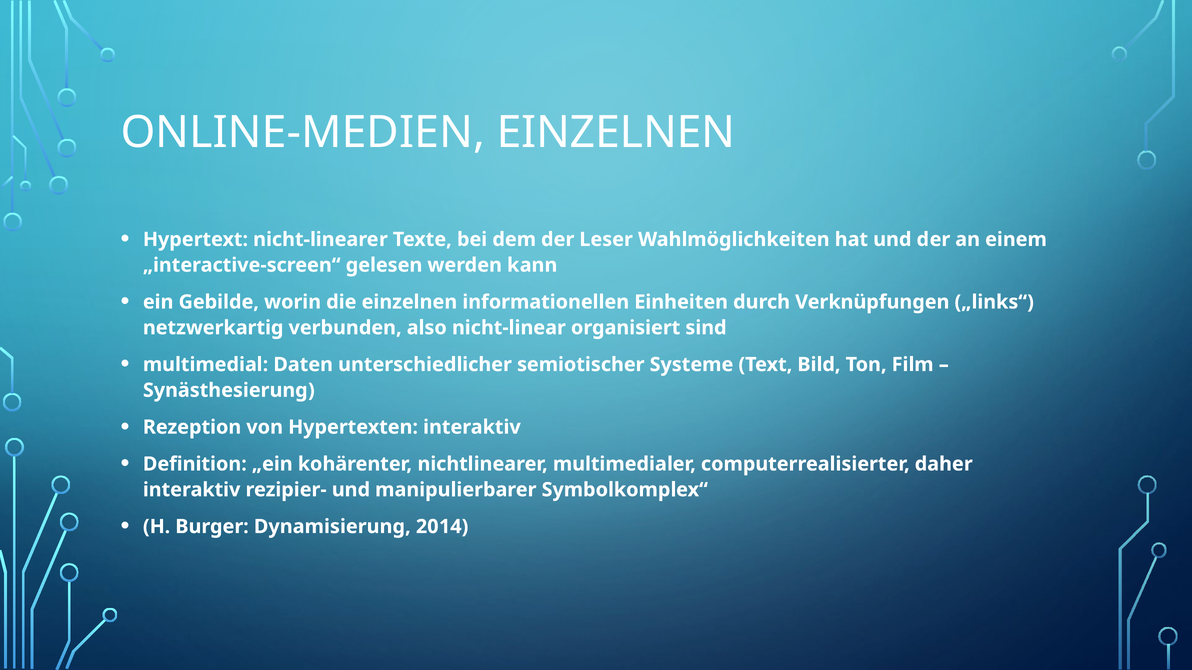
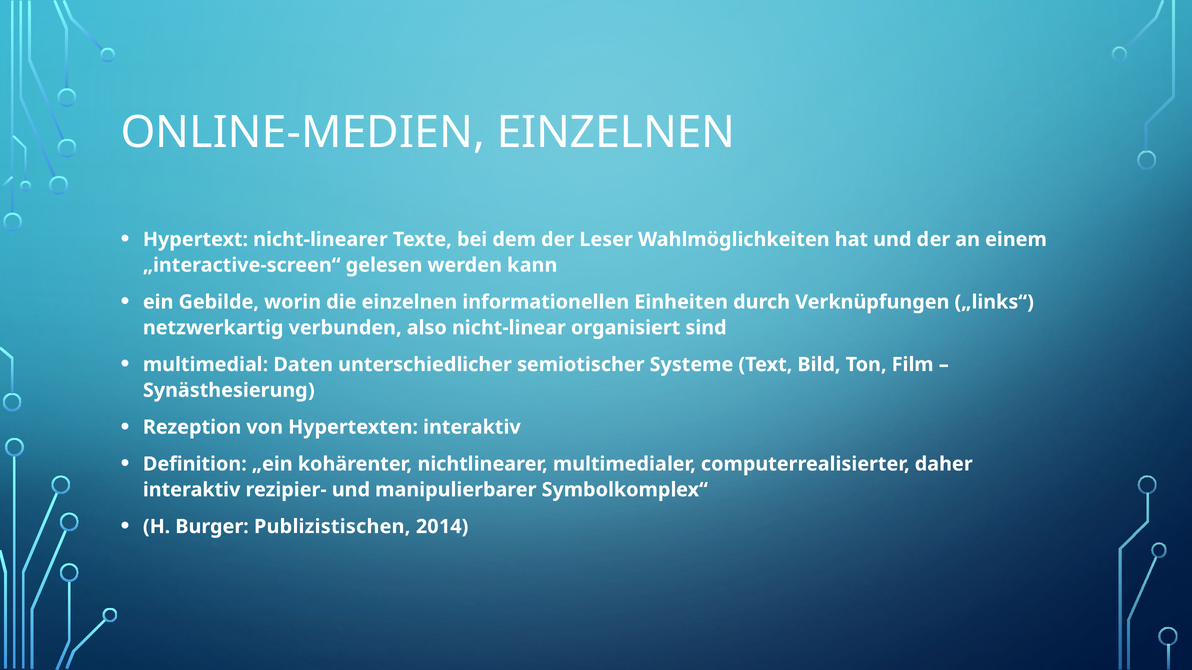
Dynamisierung: Dynamisierung -> Publizistischen (332, 527)
